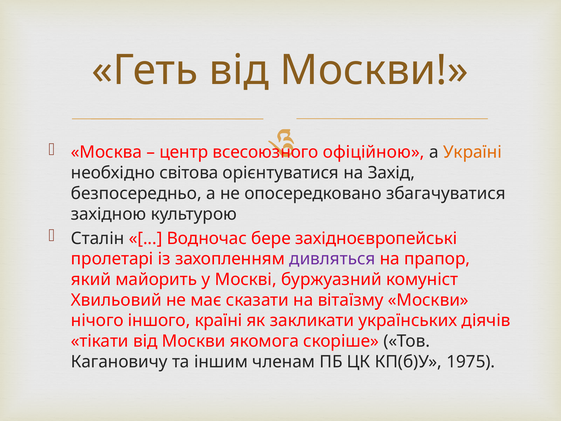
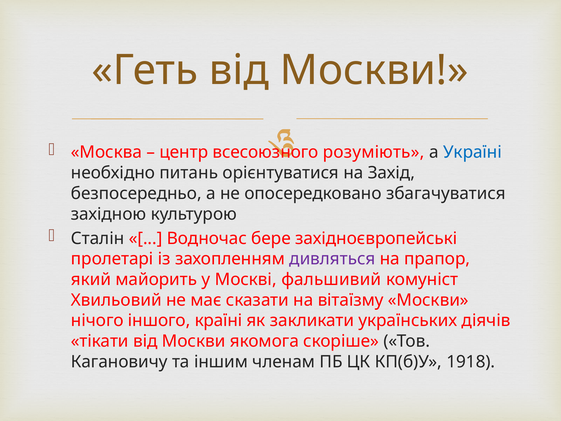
офіційною: офіційною -> розуміють (374, 152)
Україні colour: orange -> blue (472, 152)
світова: світова -> питань (189, 173)
буржуазний: буржуазний -> фальшивий (331, 279)
1975: 1975 -> 1918 (471, 362)
